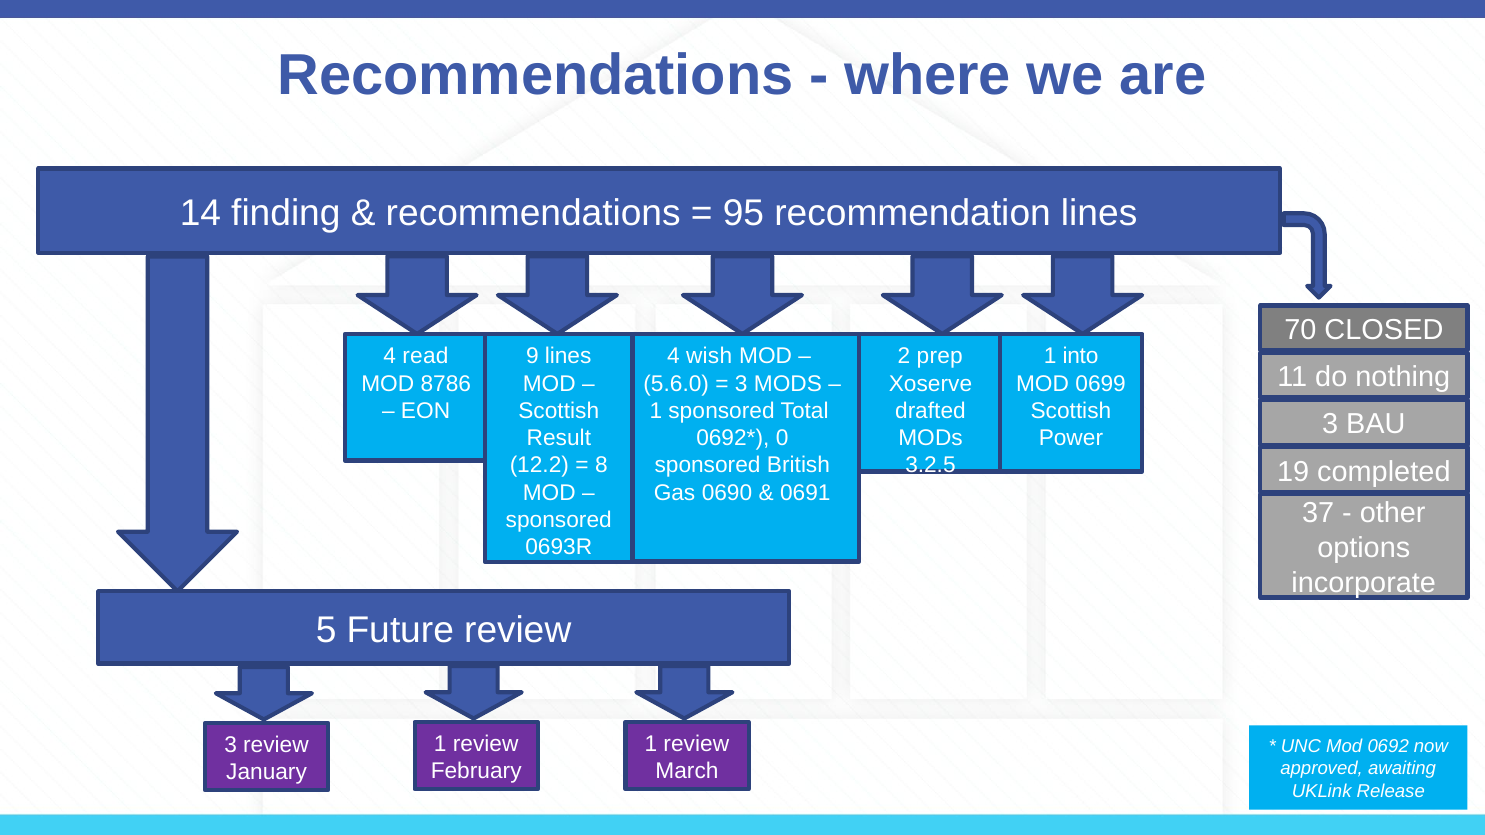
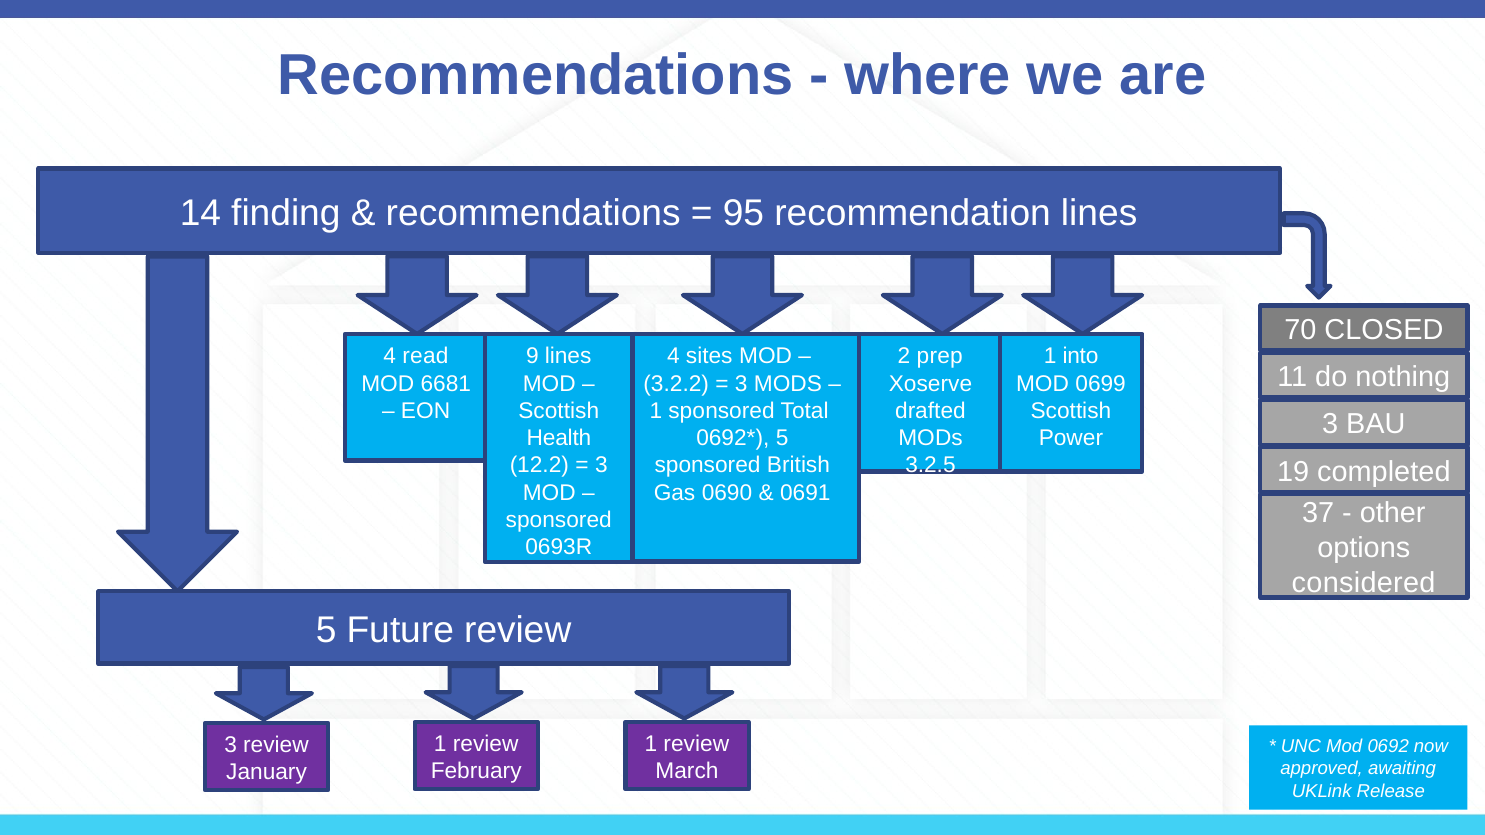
wish: wish -> sites (709, 357)
8786: 8786 -> 6681 (446, 384)
5.6.0: 5.6.0 -> 3.2.2 (676, 384)
Result: Result -> Health (559, 438)
0: 0 -> 5 (782, 438)
8: 8 -> 3 (601, 466)
incorporate: incorporate -> considered (1364, 583)
